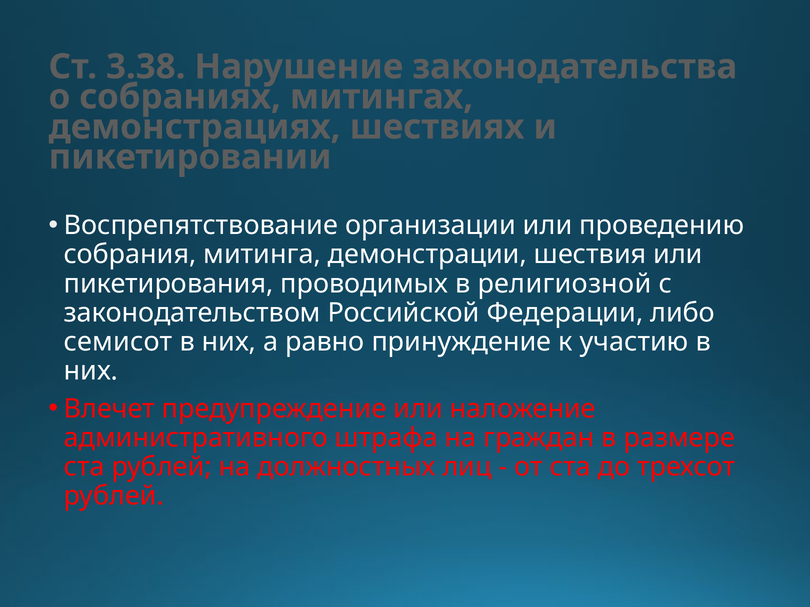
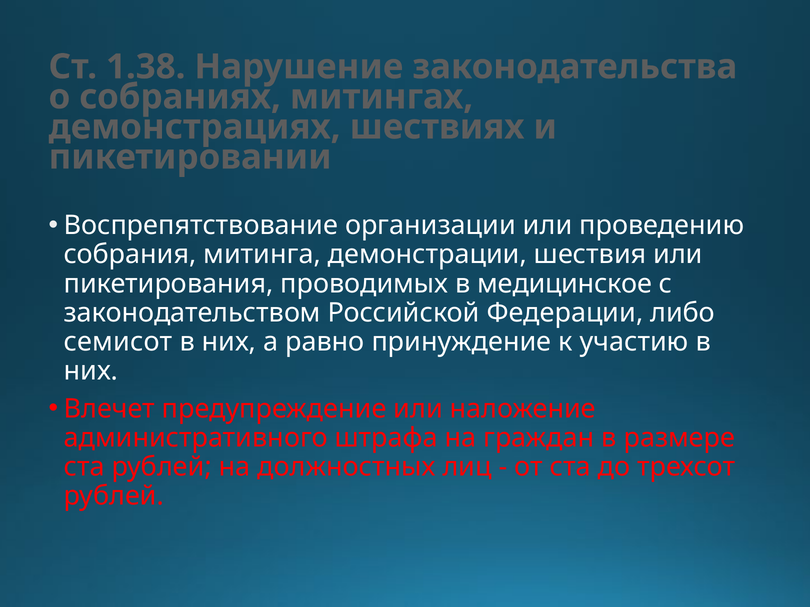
3.38: 3.38 -> 1.38 (146, 67)
религиозной: религиозной -> медицинское (565, 284)
